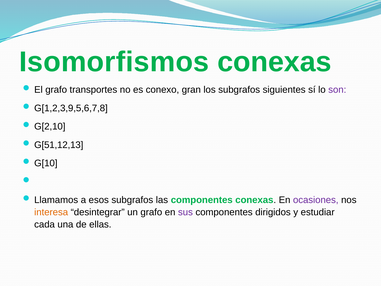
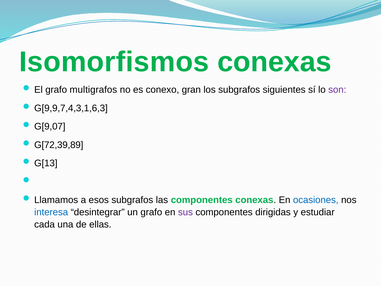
transportes: transportes -> multigrafos (93, 90)
G[1,2,3,9,5,6,7,8: G[1,2,3,9,5,6,7,8 -> G[9,9,7,4,3,1,6,3 (71, 108)
G[2,10: G[2,10 -> G[9,07 (50, 126)
G[51,12,13: G[51,12,13 -> G[72,39,89 (59, 145)
G[10: G[10 -> G[13 (46, 163)
ocasiones colour: purple -> blue (316, 200)
interesa colour: orange -> blue (51, 212)
dirigidos: dirigidos -> dirigidas (273, 212)
